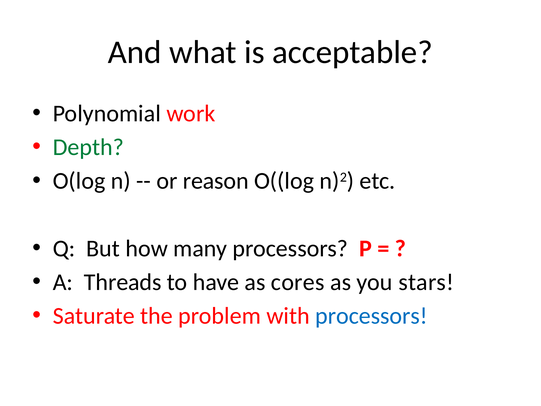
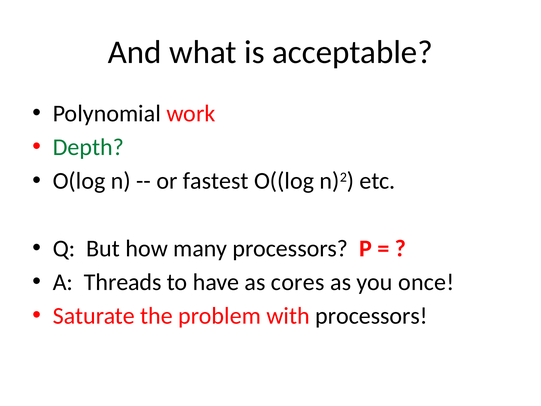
reason: reason -> fastest (216, 181)
stars: stars -> once (426, 282)
processors colour: blue -> black (371, 316)
